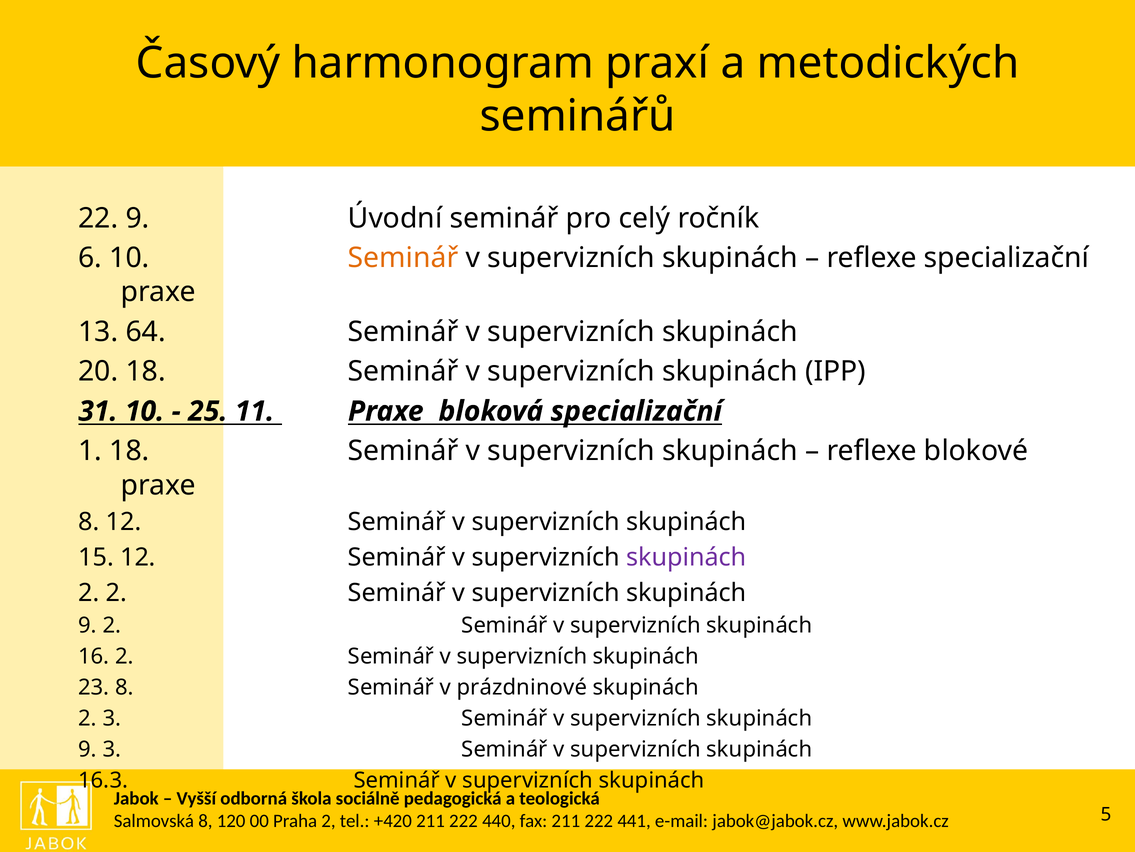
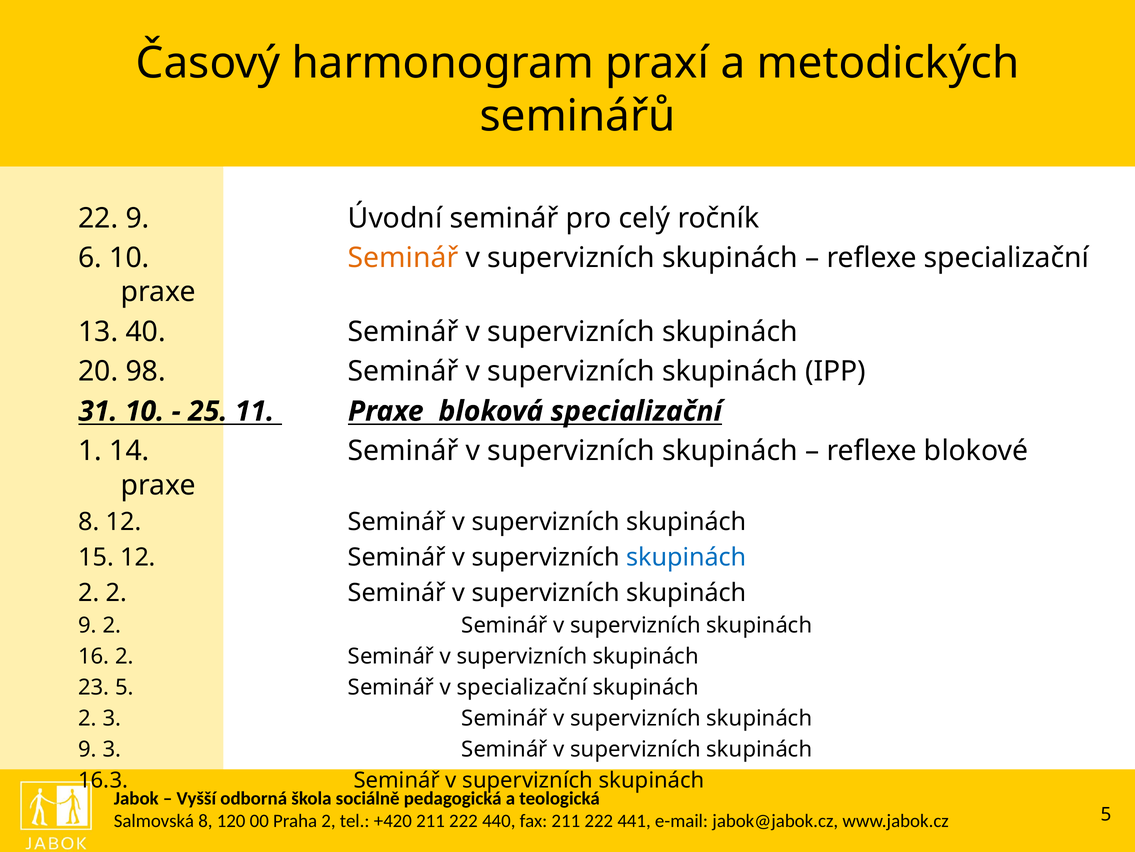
64: 64 -> 40 (146, 331)
20 18: 18 -> 98 (146, 371)
1 18: 18 -> 14 (129, 451)
skupinách colour: purple -> blue (686, 557)
23 8: 8 -> 5 (124, 687)
v prázdninové: prázdninové -> specializační (522, 687)
